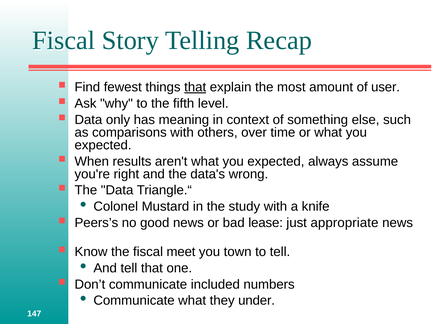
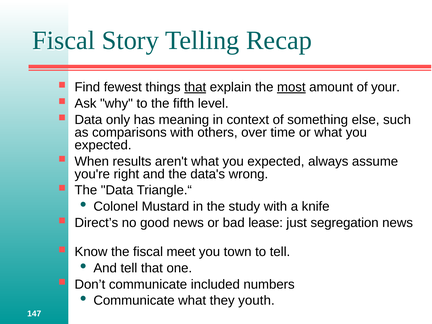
most underline: none -> present (291, 87)
user: user -> your (386, 87)
Peers’s: Peers’s -> Direct’s (96, 223)
appropriate: appropriate -> segregation (345, 223)
under: under -> youth (256, 301)
